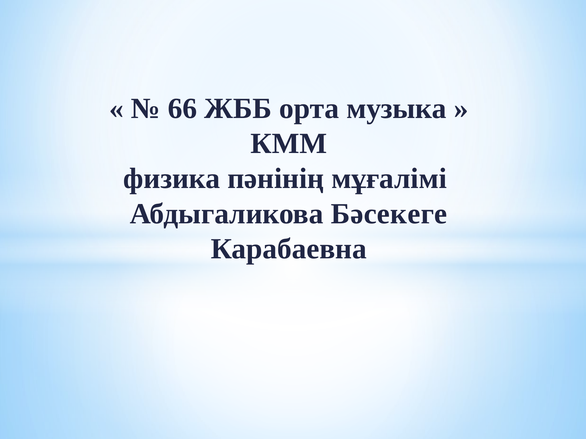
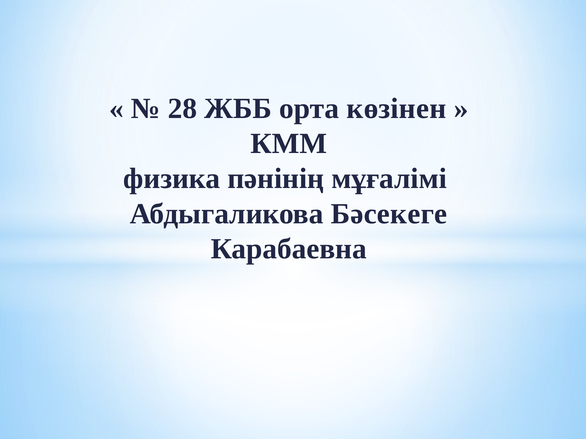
66: 66 -> 28 (182, 108)
музыка: музыка -> көзінен (396, 108)
